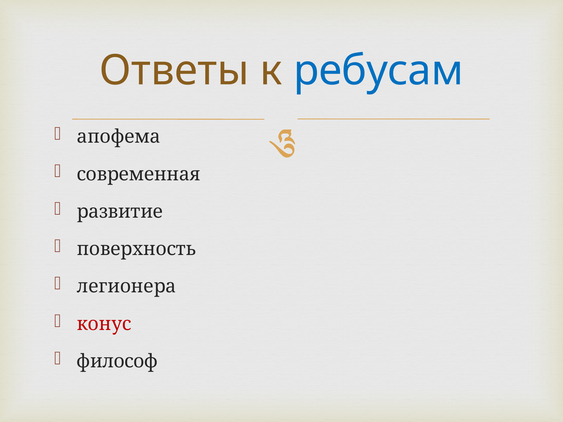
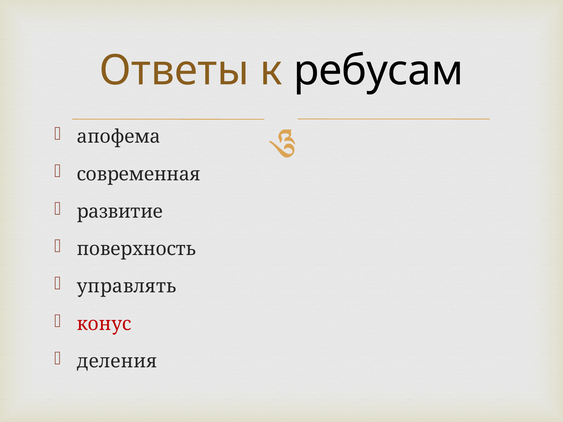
ребусам colour: blue -> black (378, 70)
легионера: легионера -> управлять (127, 287)
философ: философ -> деления (117, 362)
